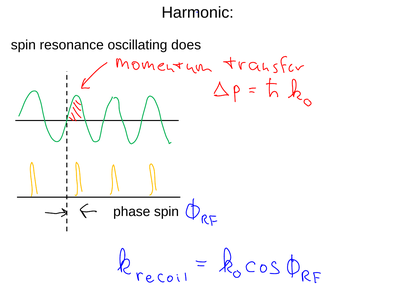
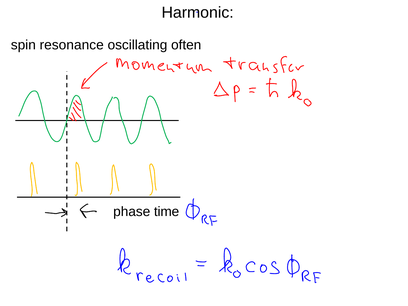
does: does -> often (186, 45)
phase spin: spin -> time (167, 212)
